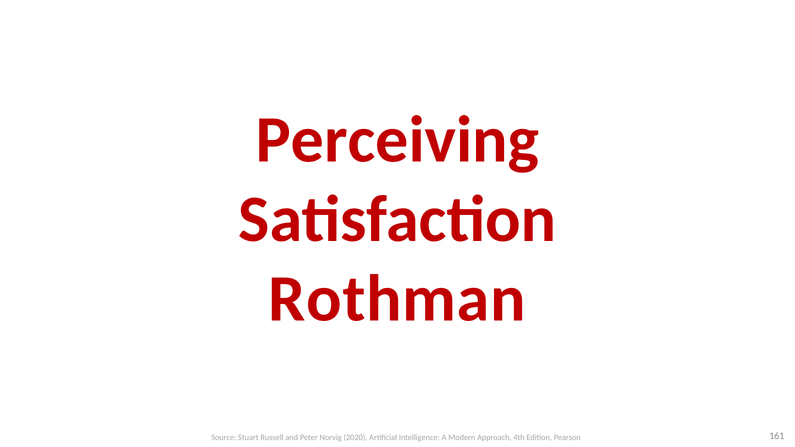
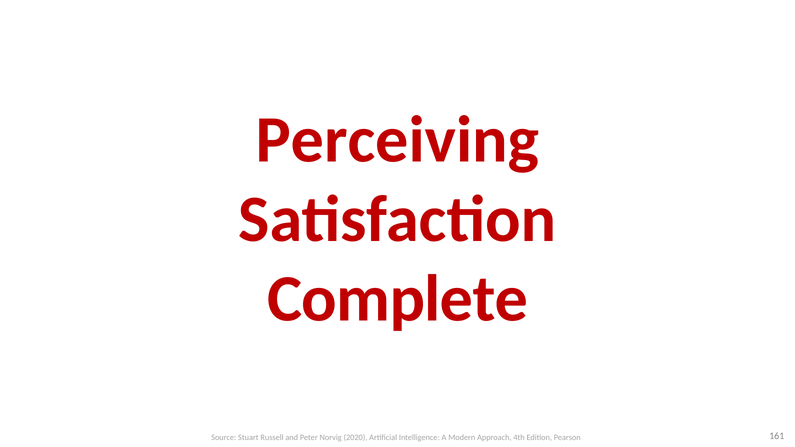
Rothman: Rothman -> Complete (398, 299)
